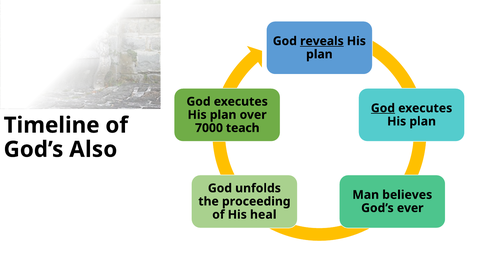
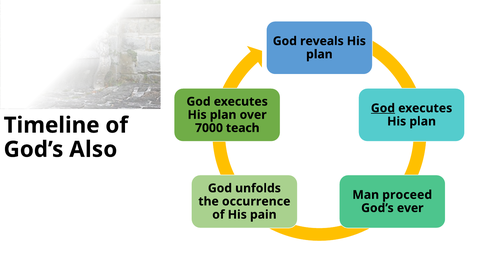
reveals underline: present -> none (322, 41)
believes: believes -> proceed (407, 194)
proceeding: proceeding -> occurrence (256, 201)
heal: heal -> pain (263, 214)
